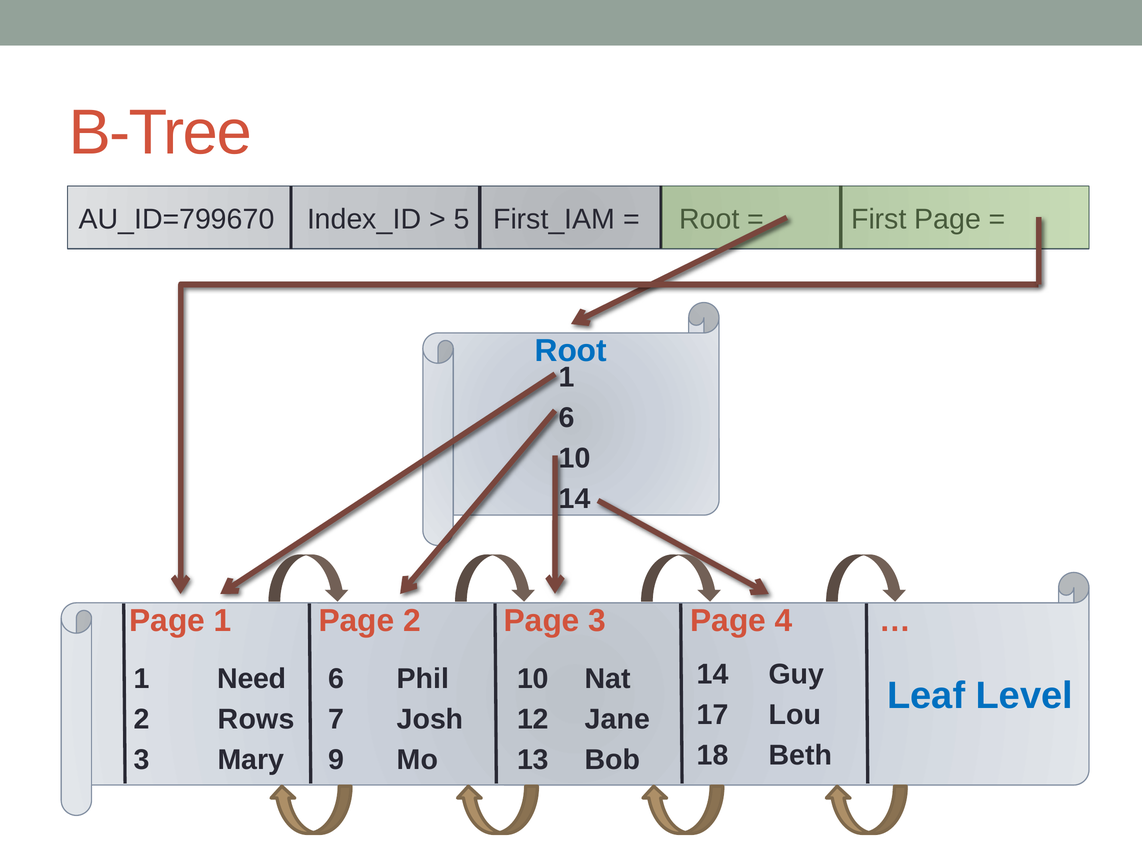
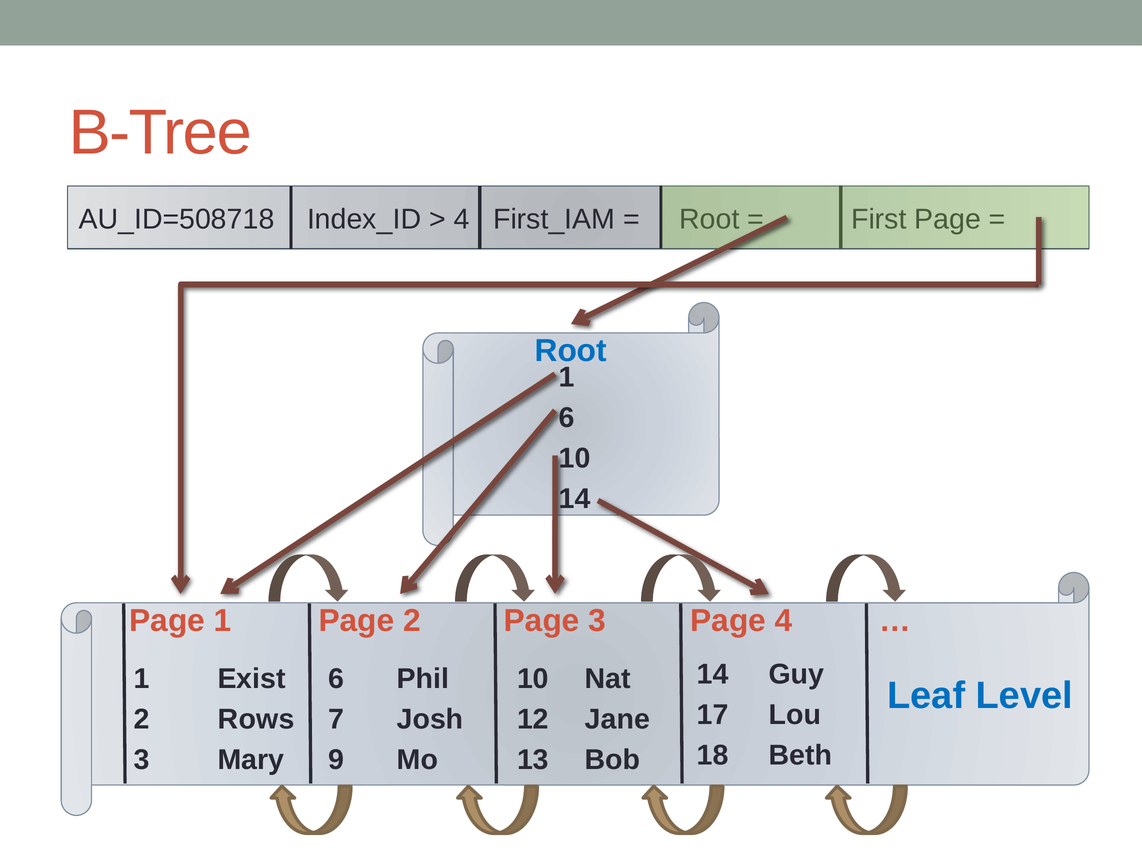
AU_ID=799670: AU_ID=799670 -> AU_ID=508718 (177, 219)
5: 5 -> 4 (462, 219)
Need: Need -> Exist (252, 678)
